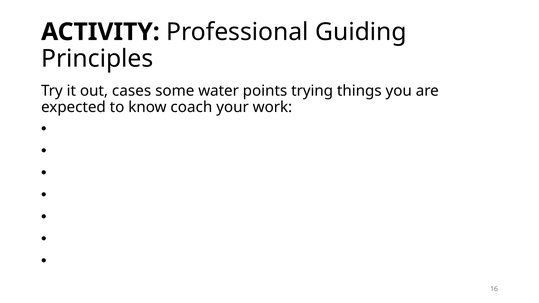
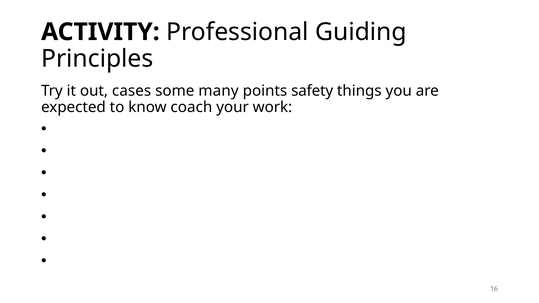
water: water -> many (218, 91)
trying: trying -> safety (312, 91)
